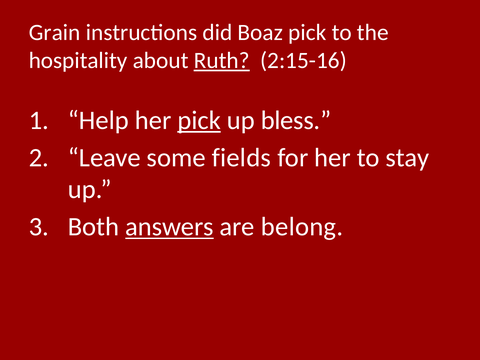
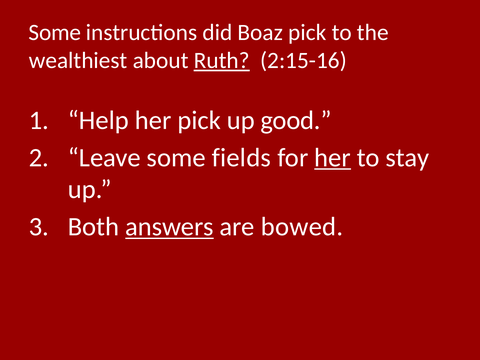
Grain: Grain -> Some (55, 32)
hospitality: hospitality -> wealthiest (78, 60)
pick underline: present -> none (199, 120)
bless: bless -> good (296, 120)
her underline: none -> present (333, 158)
belong: belong -> bowed (302, 227)
